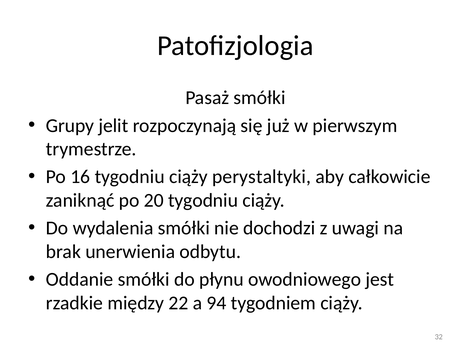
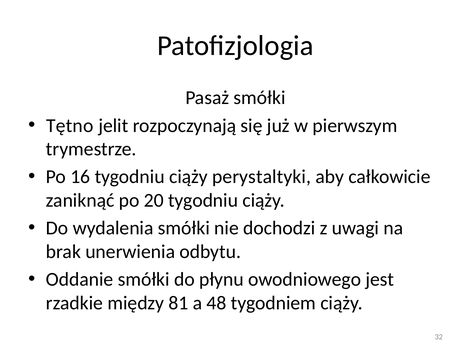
Grupy: Grupy -> Tętno (70, 126)
22: 22 -> 81 (178, 303)
94: 94 -> 48 (217, 303)
